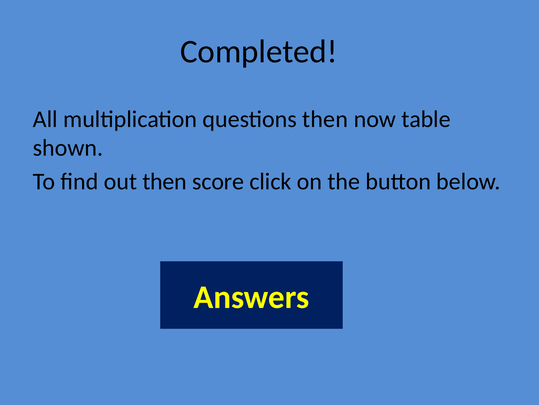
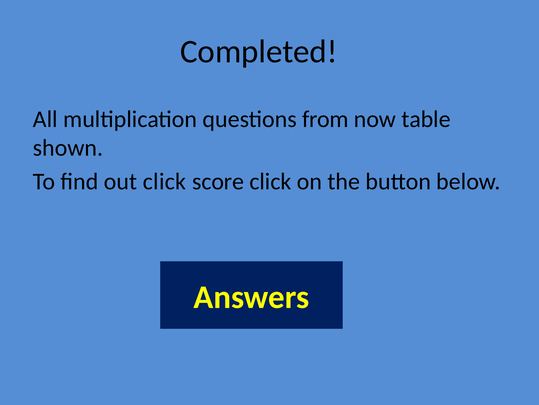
questions then: then -> from (325, 119)
out then: then -> click (164, 181)
